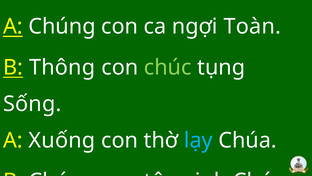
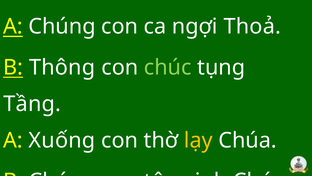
Toàn: Toàn -> Thoả (252, 26)
Sống: Sống -> Tầng (32, 104)
lạy colour: light blue -> yellow (198, 140)
